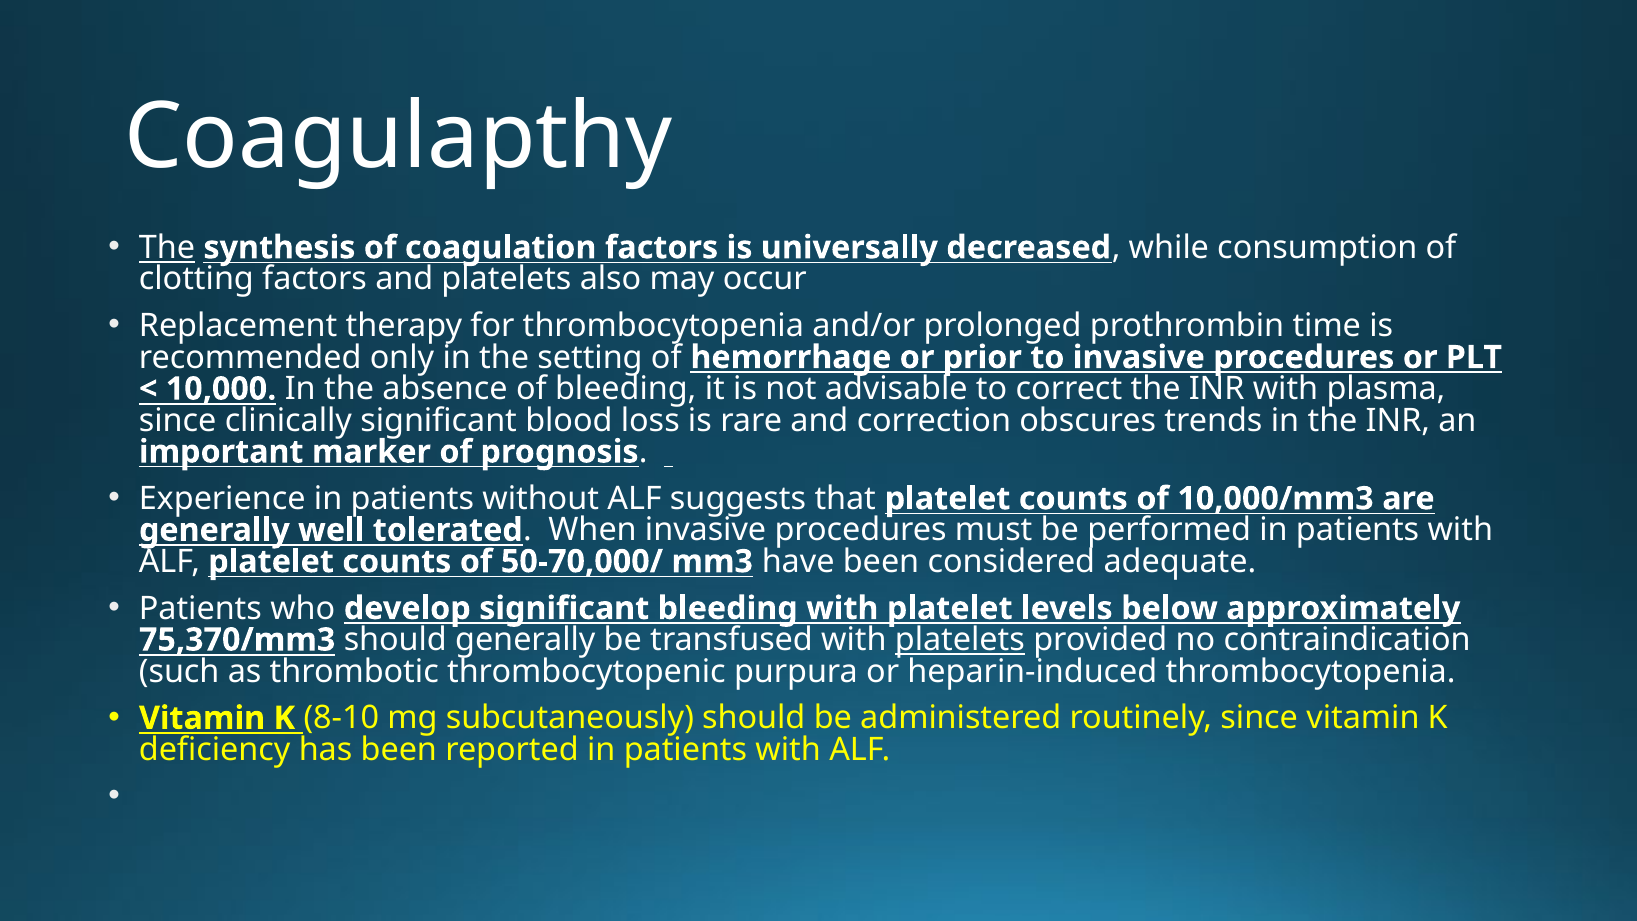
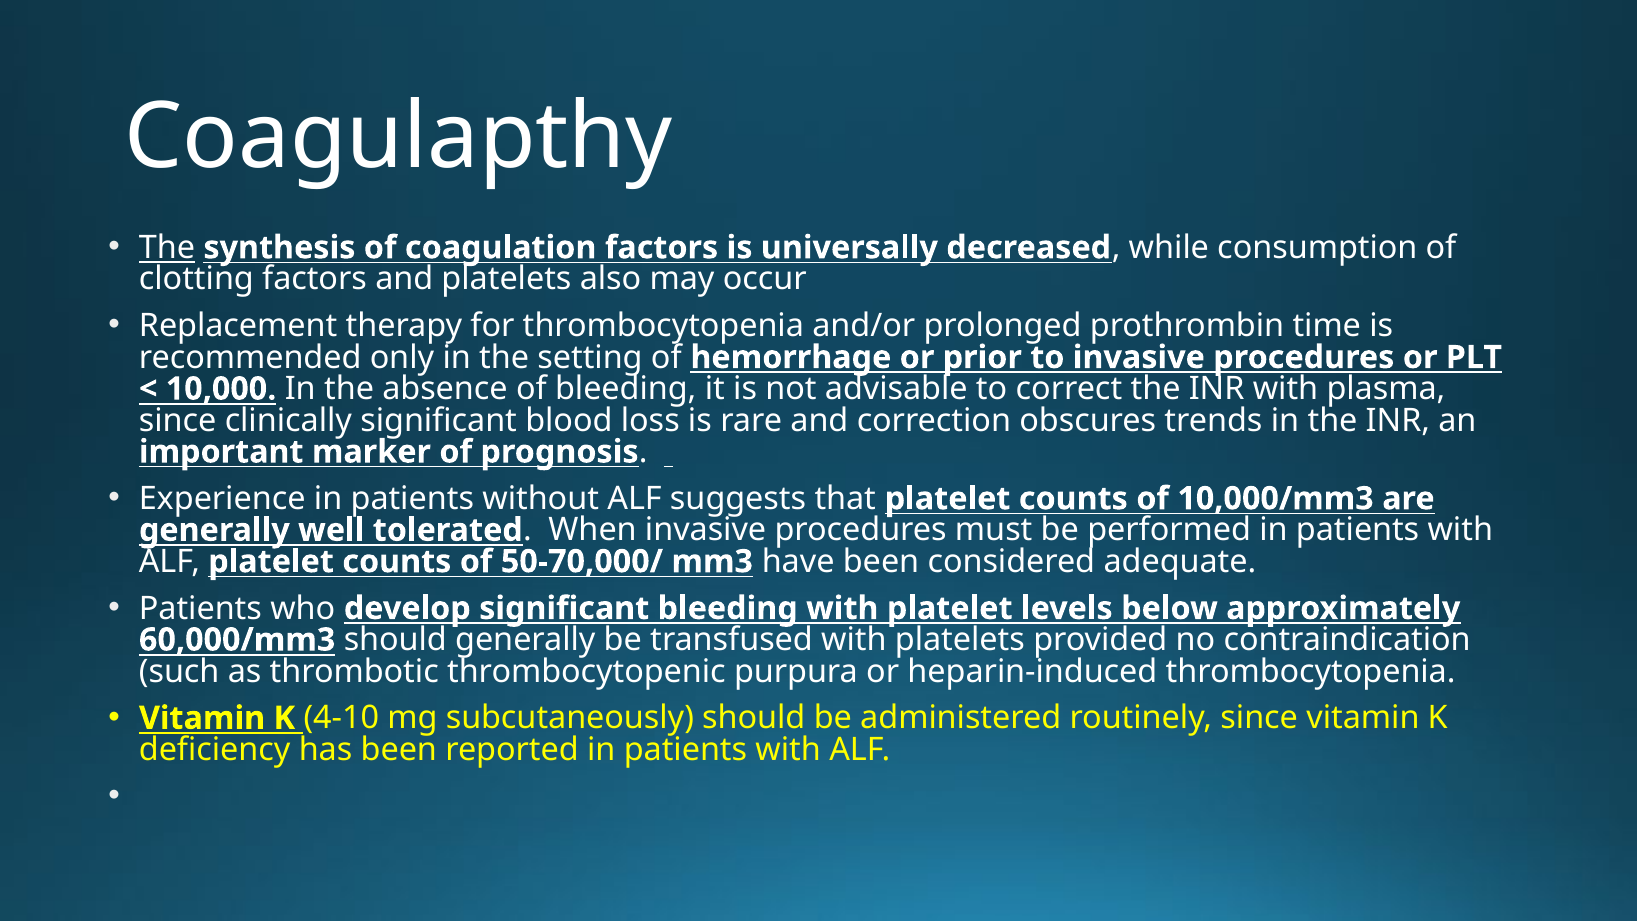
75,370/mm3: 75,370/mm3 -> 60,000/mm3 (237, 640)
platelets underline: present -> none (960, 640)
8-10: 8-10 -> 4-10 (341, 718)
